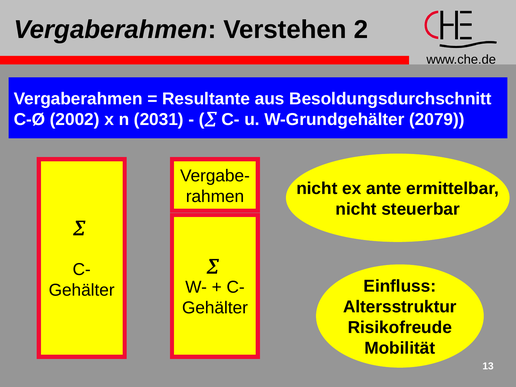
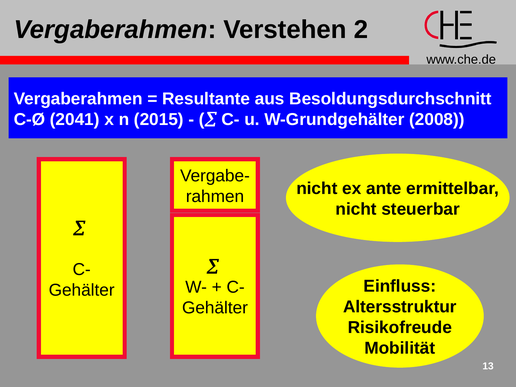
2002: 2002 -> 2041 (75, 119)
2031: 2031 -> 2015 (159, 119)
2079: 2079 -> 2008 (437, 119)
